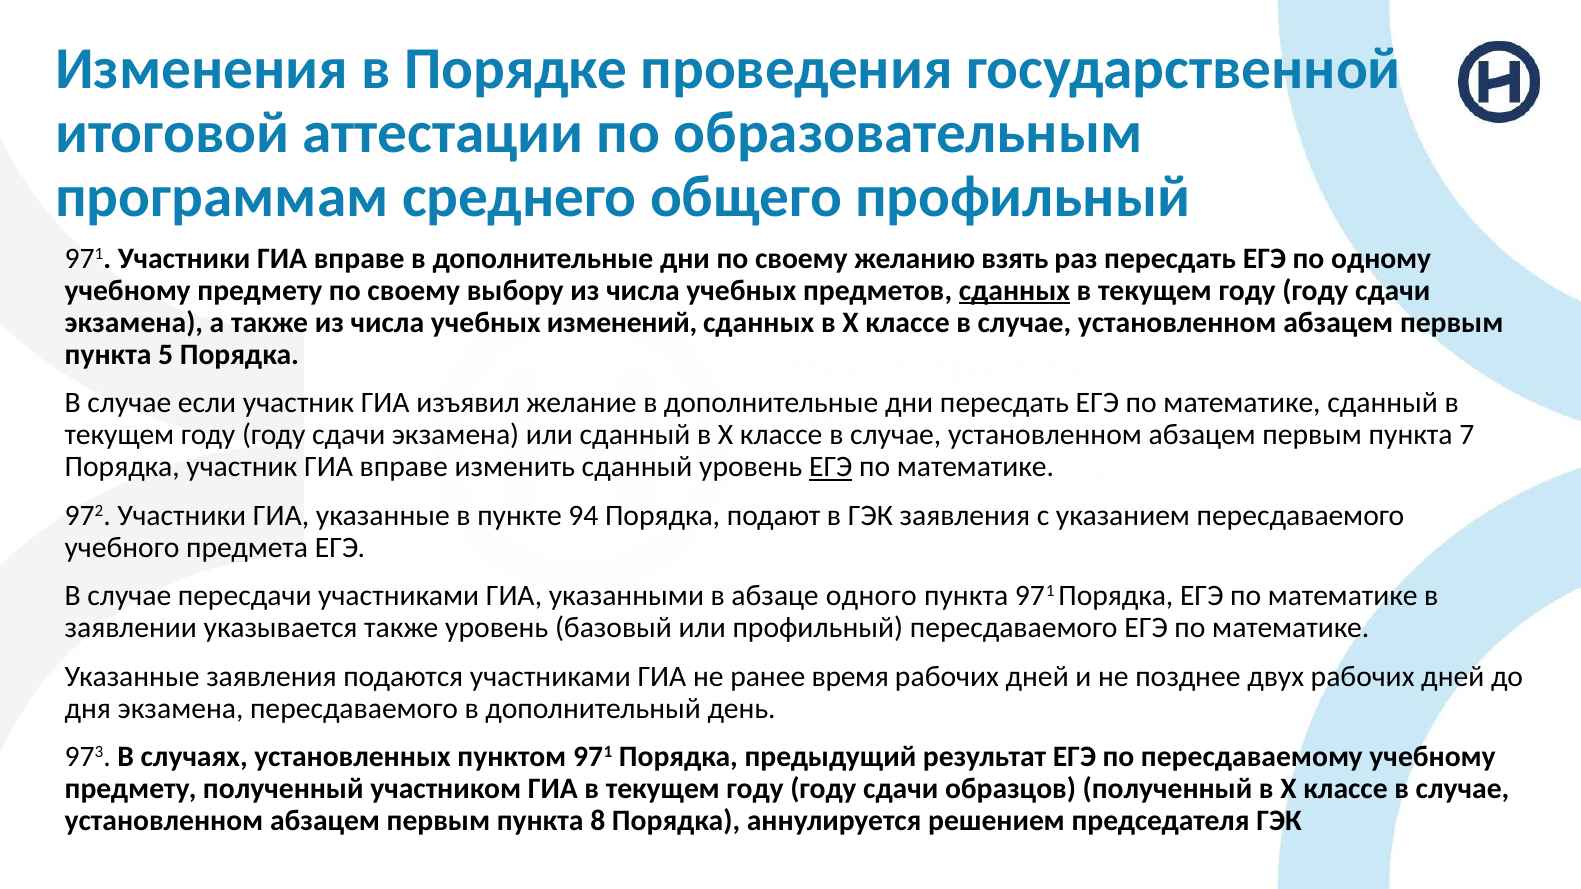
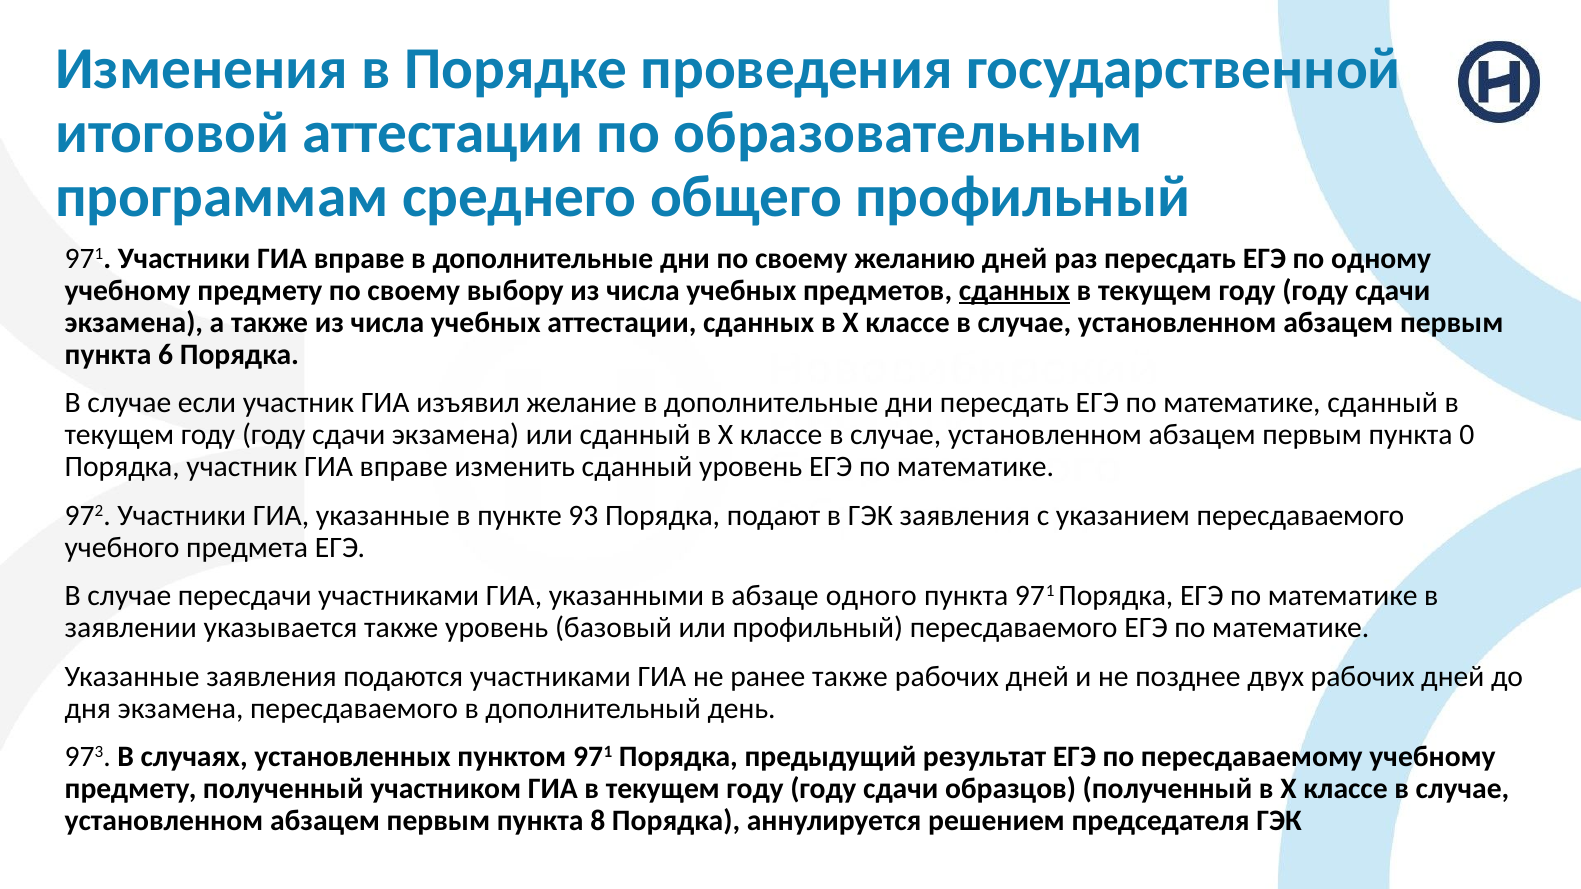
желанию взять: взять -> дней (1015, 259)
учебных изменений: изменений -> аттестации (622, 323)
5: 5 -> 6 (166, 355)
7: 7 -> 0 (1467, 435)
ЕГЭ underline: present -> none (831, 467)
94: 94 -> 93 (583, 516)
ранее время: время -> также (850, 677)
